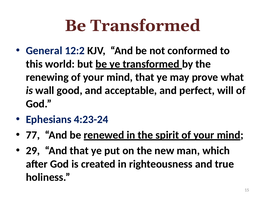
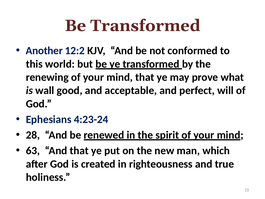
General: General -> Another (44, 51)
77: 77 -> 28 (33, 135)
29: 29 -> 63 (33, 151)
